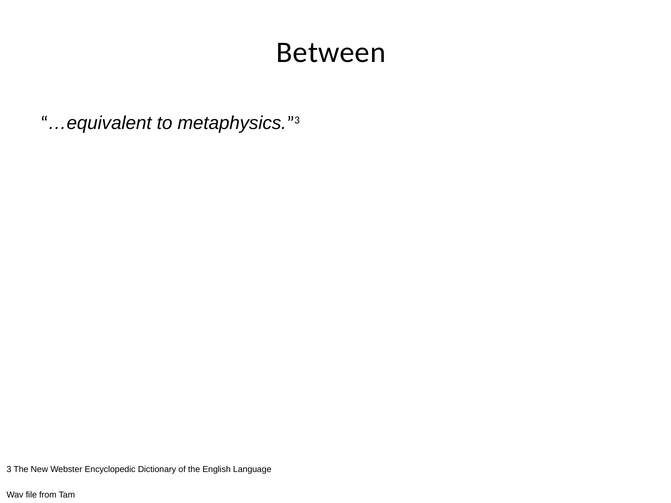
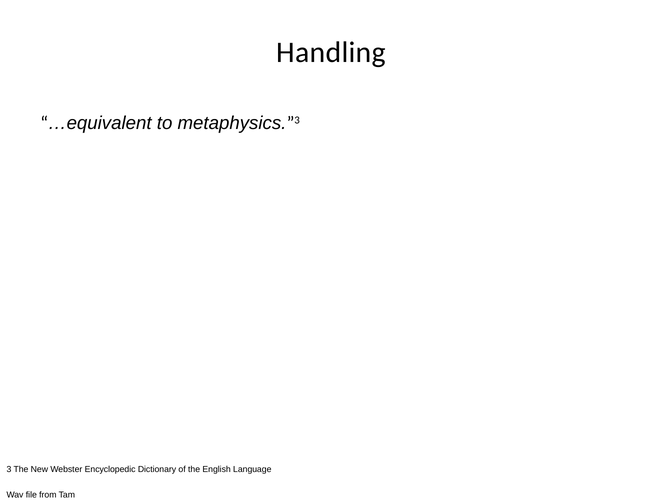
Between: Between -> Handling (331, 53)
